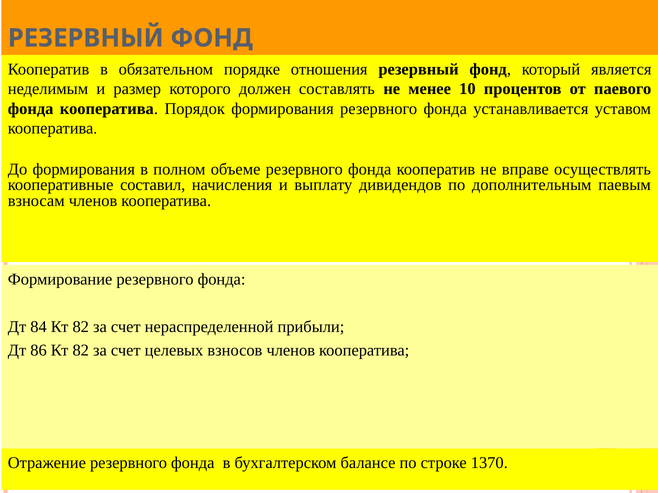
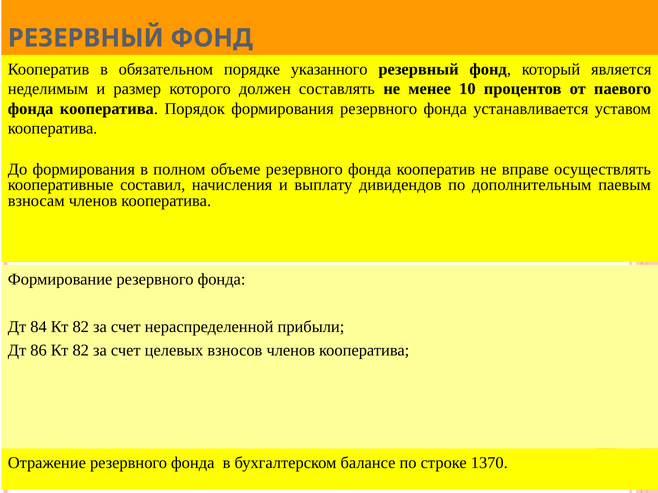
отношения: отношения -> указанного (329, 69)
